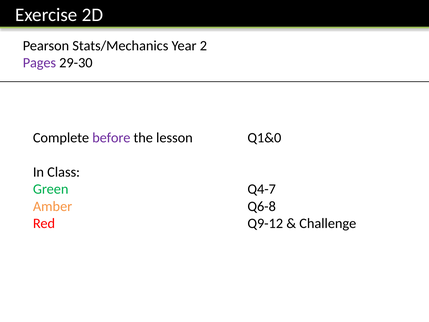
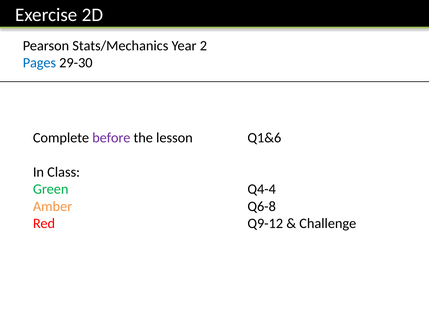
Pages colour: purple -> blue (39, 63)
Q1&0: Q1&0 -> Q1&6 (264, 138)
Q4-7: Q4-7 -> Q4-4 (262, 189)
